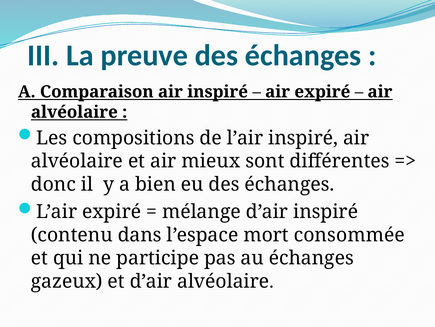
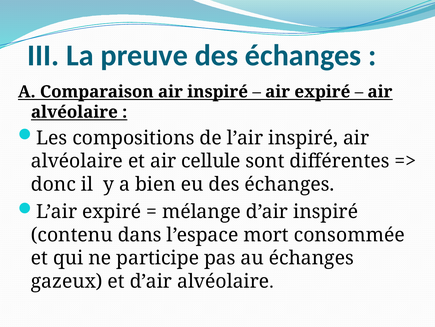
mieux: mieux -> cellule (211, 161)
